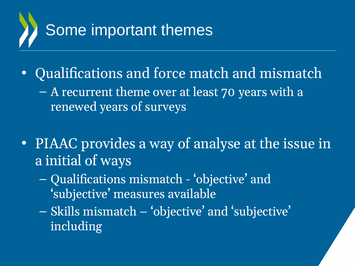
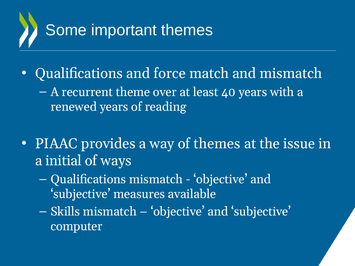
70: 70 -> 40 (228, 92)
surveys: surveys -> reading (166, 107)
of analyse: analyse -> themes (217, 144)
including: including -> computer (76, 227)
